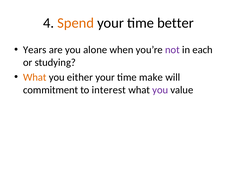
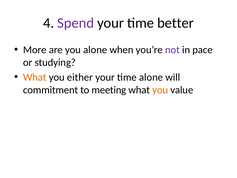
Spend colour: orange -> purple (76, 23)
Years: Years -> More (35, 50)
each: each -> pace (203, 50)
time make: make -> alone (151, 77)
interest: interest -> meeting (109, 90)
you colour: purple -> orange (160, 90)
